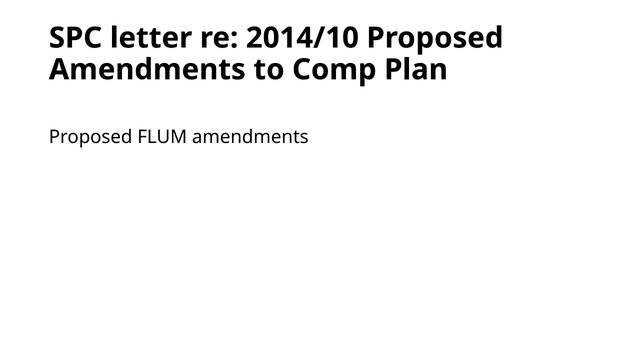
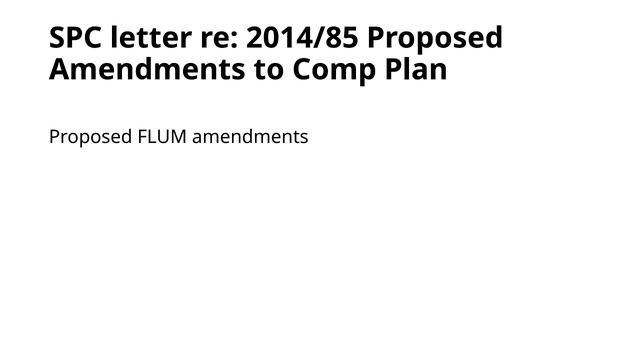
2014/10: 2014/10 -> 2014/85 (302, 38)
